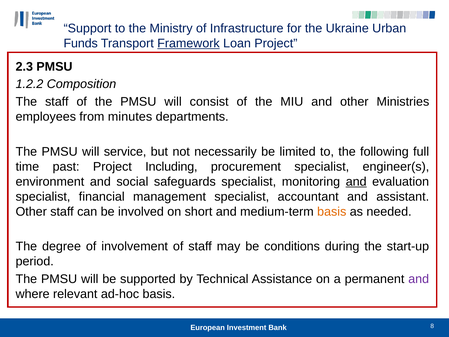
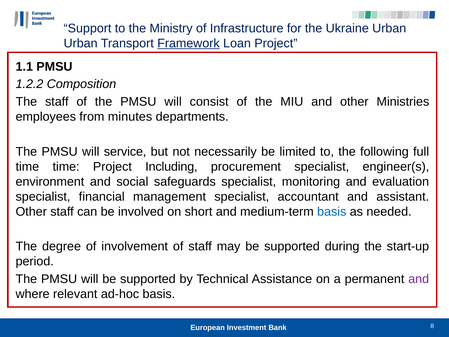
Funds: Funds -> Urban (81, 43)
2.3: 2.3 -> 1.1 (24, 67)
time past: past -> time (66, 166)
and underline: present -> none (356, 181)
basis colour: orange -> blue (332, 211)
may be conditions: conditions -> supported (292, 246)
